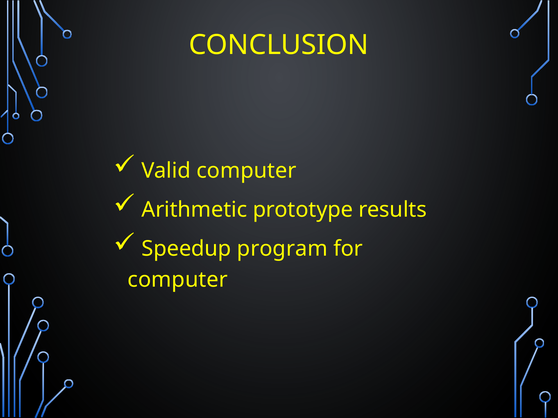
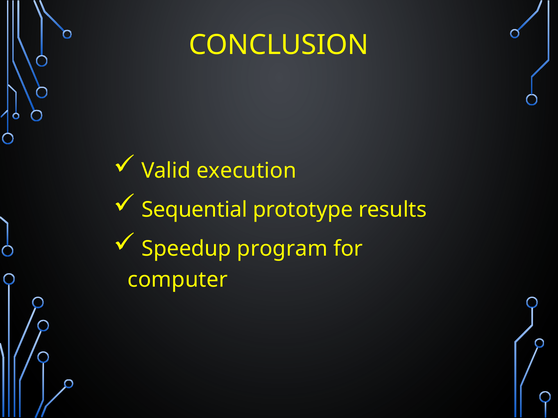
Valid computer: computer -> execution (246, 171)
Arithmetic: Arithmetic -> Sequential (194, 210)
